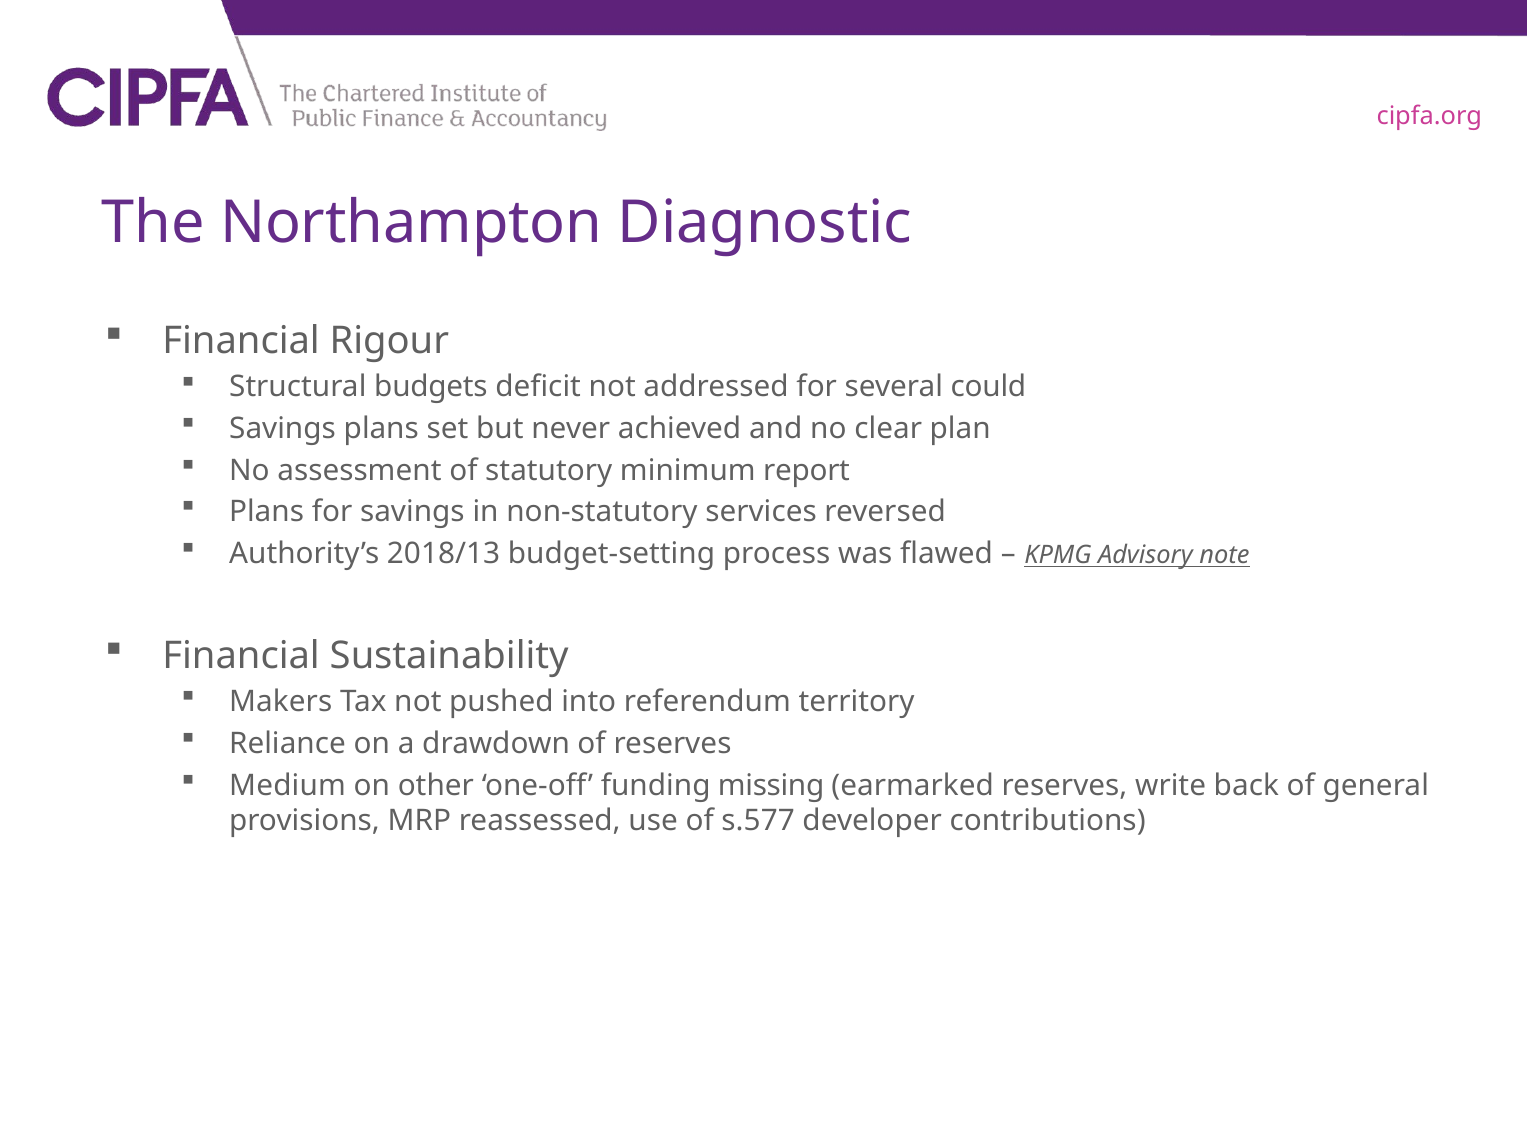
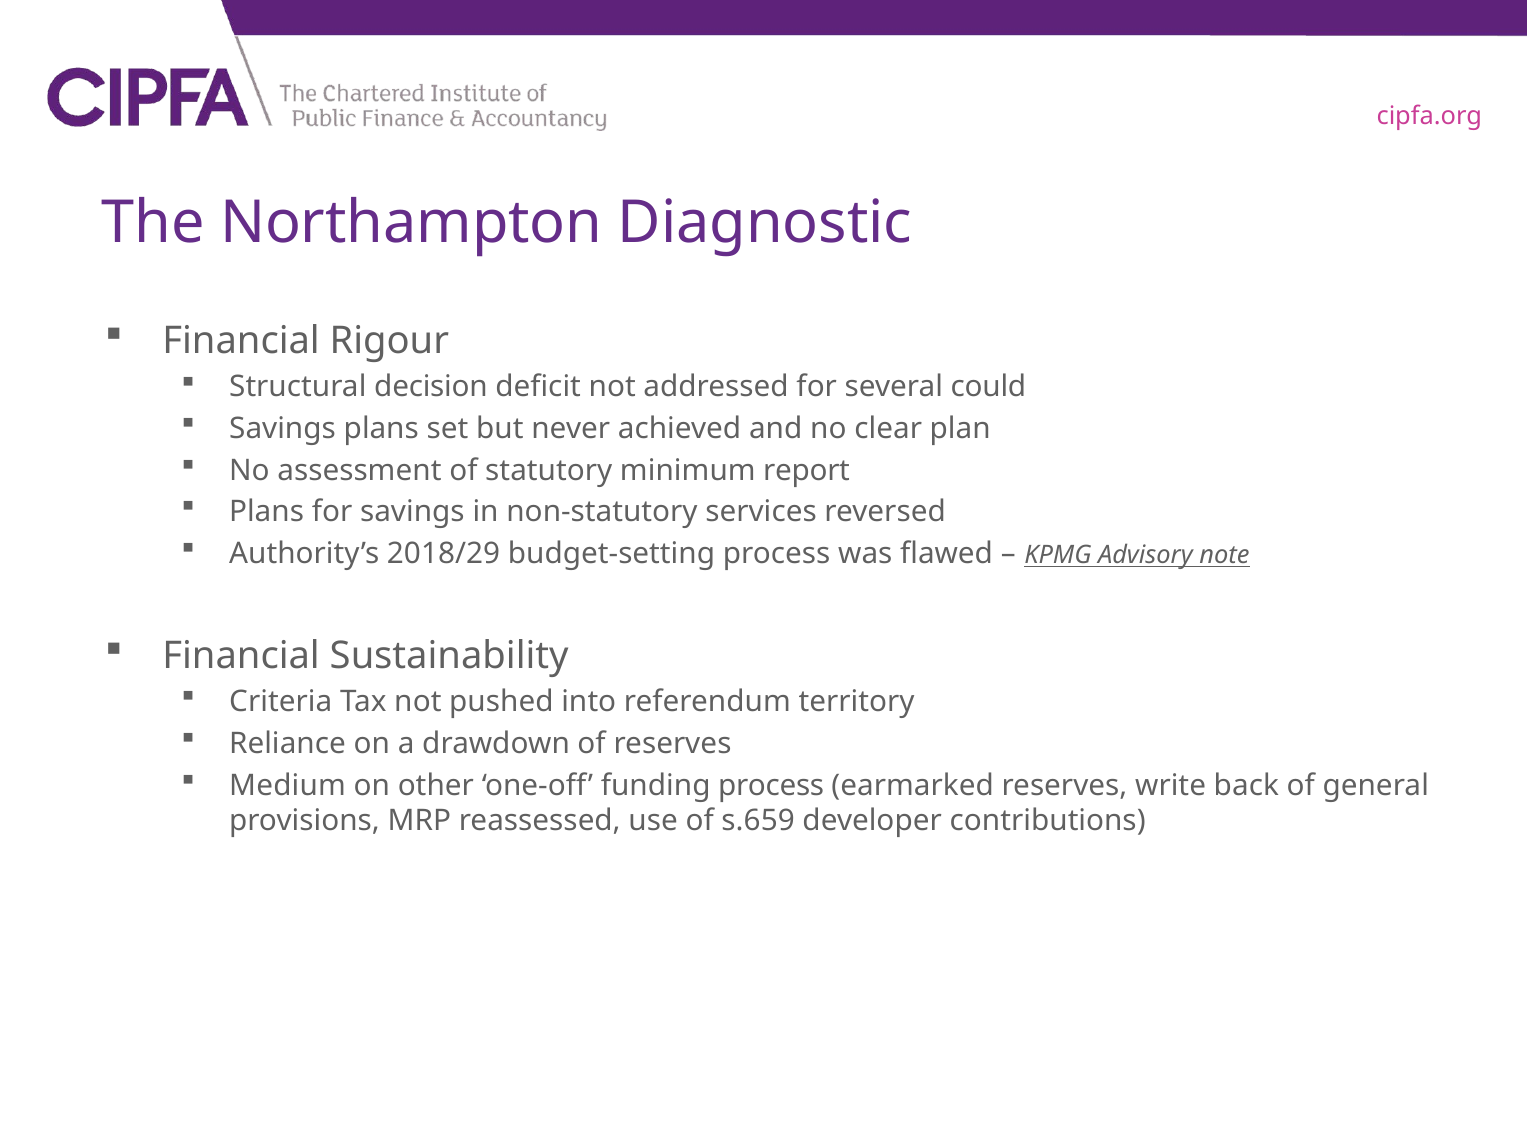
budgets: budgets -> decision (431, 387)
2018/13: 2018/13 -> 2018/29 (444, 554)
Makers: Makers -> Criteria (281, 702)
funding missing: missing -> process (771, 785)
s.577: s.577 -> s.659 (758, 821)
